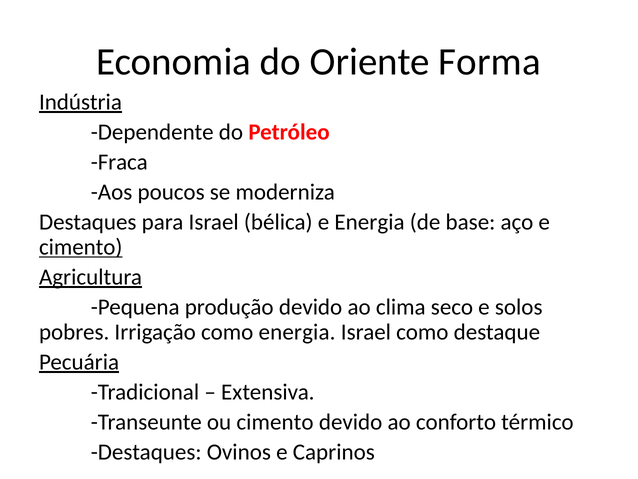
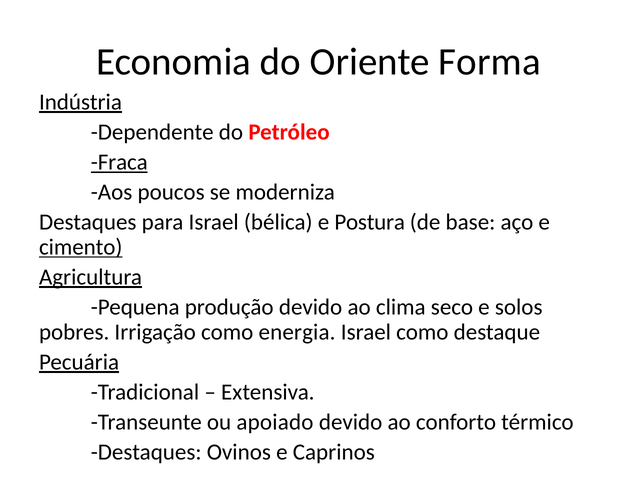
Fraca underline: none -> present (119, 162)
e Energia: Energia -> Postura (370, 222)
ou cimento: cimento -> apoiado (275, 422)
